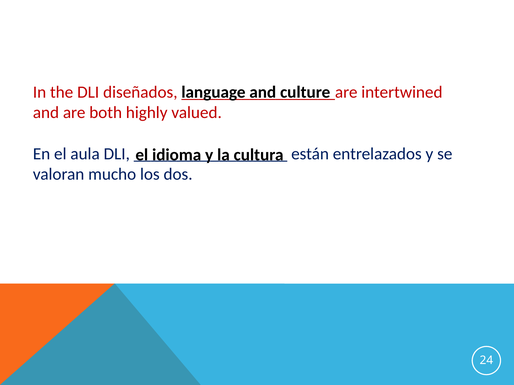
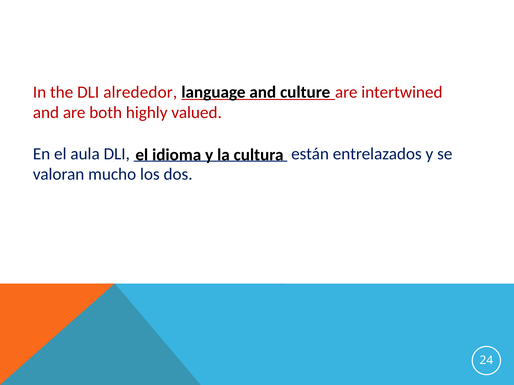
diseñados: diseñados -> alrededor (140, 92)
